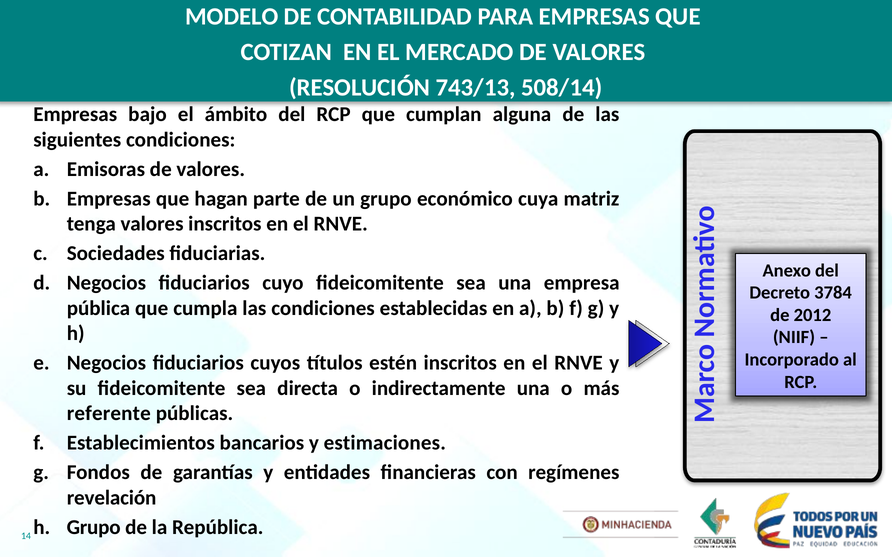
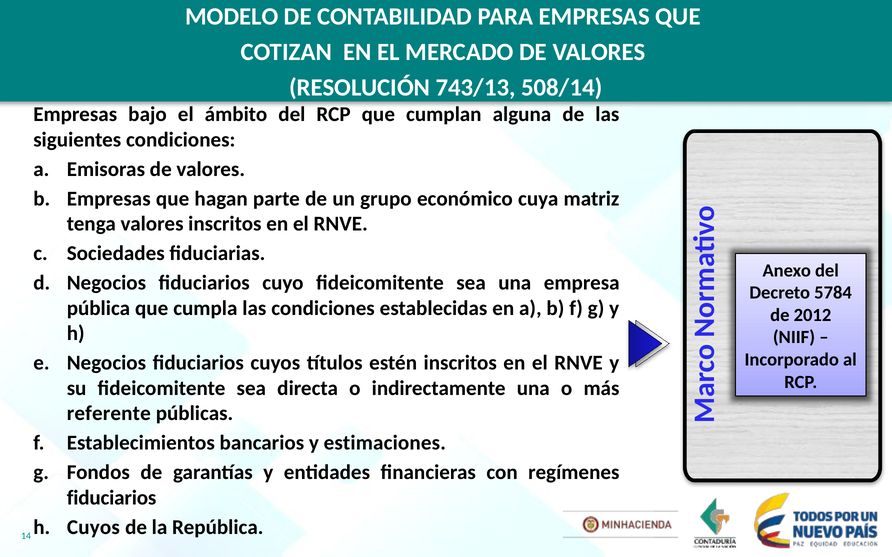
3784: 3784 -> 5784 (833, 293)
revelación: revelación -> fiduciarios (112, 498)
h Grupo: Grupo -> Cuyos (93, 528)
